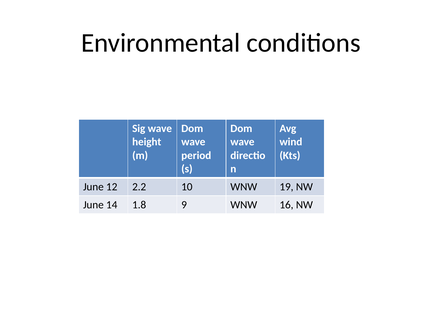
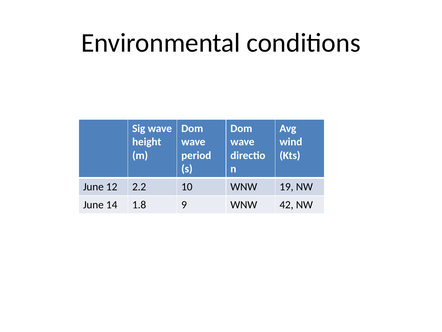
16: 16 -> 42 (286, 204)
